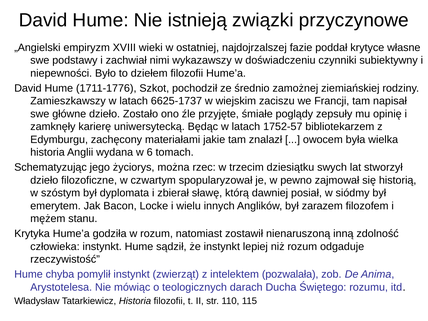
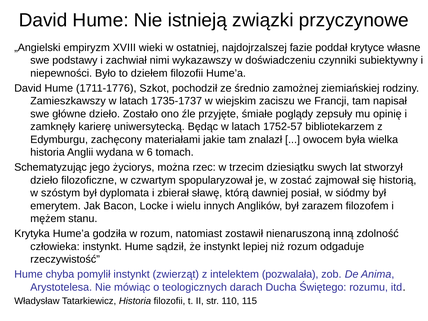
6625-1737: 6625-1737 -> 1735-1737 (176, 101)
pewno: pewno -> zostać (296, 180)
